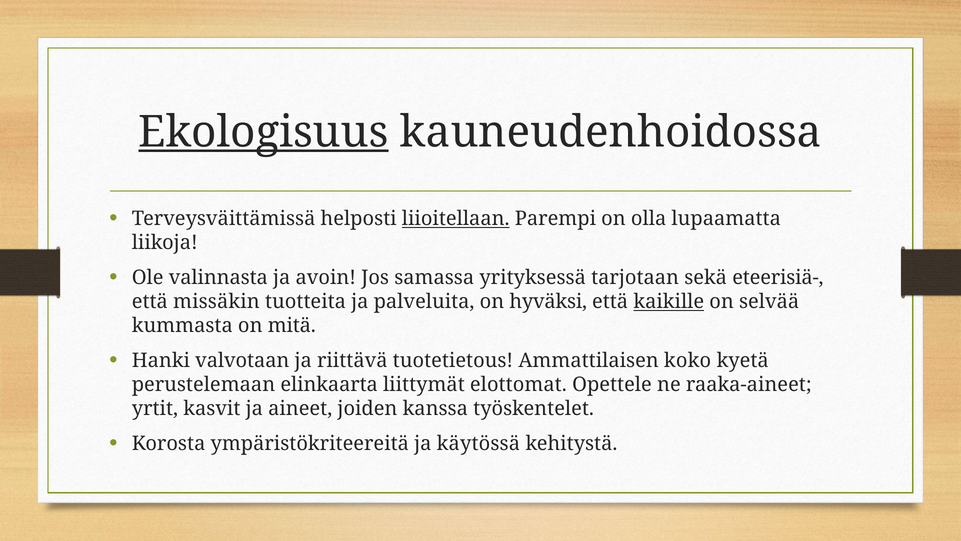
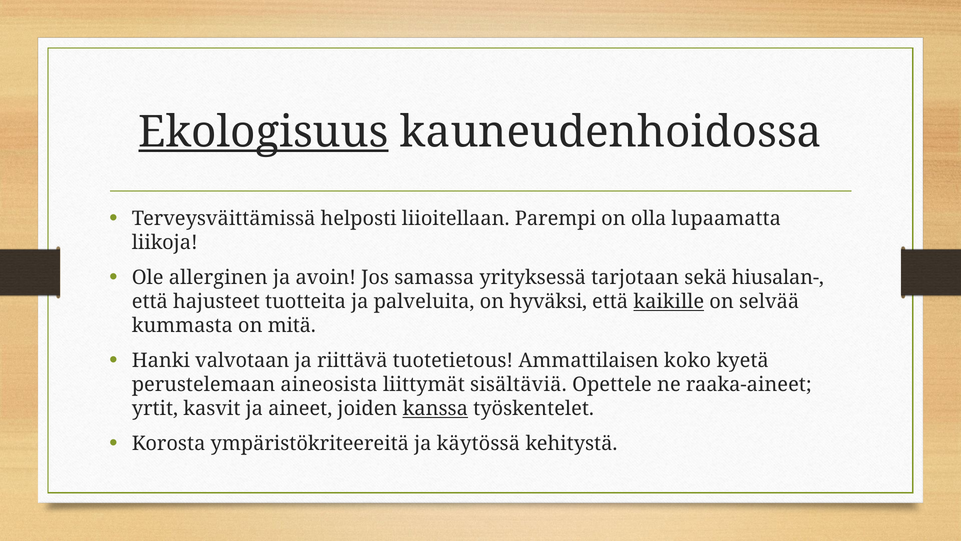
liioitellaan underline: present -> none (456, 219)
valinnasta: valinnasta -> allerginen (218, 277)
eteerisiä-: eteerisiä- -> hiusalan- (778, 277)
missäkin: missäkin -> hajusteet (216, 301)
elinkaarta: elinkaarta -> aineosista (329, 384)
elottomat: elottomat -> sisältäviä (518, 384)
kanssa underline: none -> present (435, 408)
